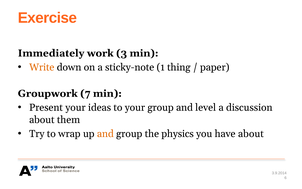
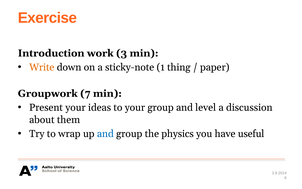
Immediately: Immediately -> Introduction (51, 53)
and colour: orange -> blue (105, 134)
have about: about -> useful (251, 134)
